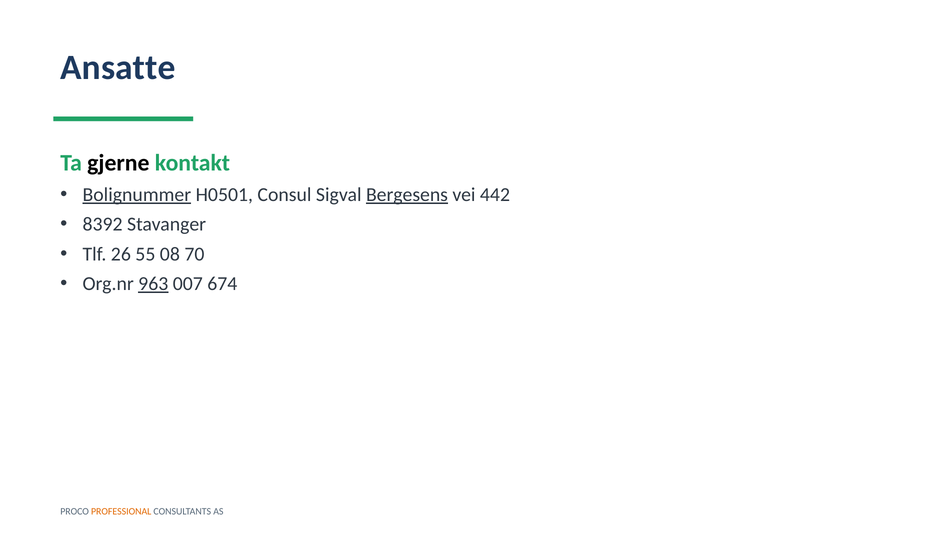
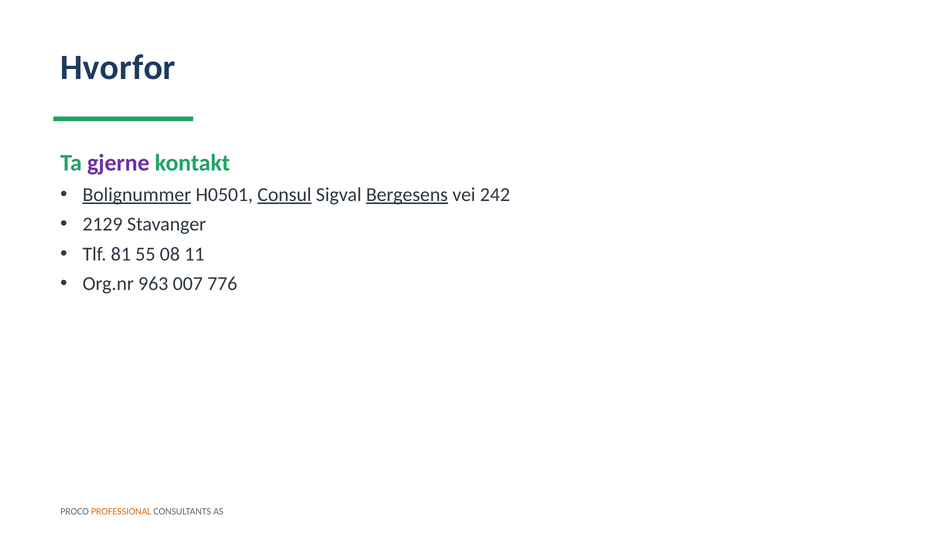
Ansatte: Ansatte -> Hvorfor (118, 68)
gjerne colour: black -> purple (118, 163)
Consul underline: none -> present (284, 195)
442: 442 -> 242 (495, 195)
8392: 8392 -> 2129 (103, 225)
26: 26 -> 81 (121, 254)
70: 70 -> 11 (194, 254)
963 underline: present -> none (153, 284)
674: 674 -> 776 (222, 284)
